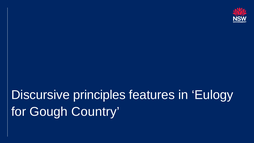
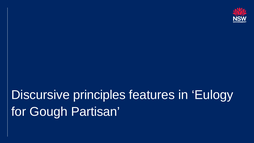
Country: Country -> Partisan (96, 112)
